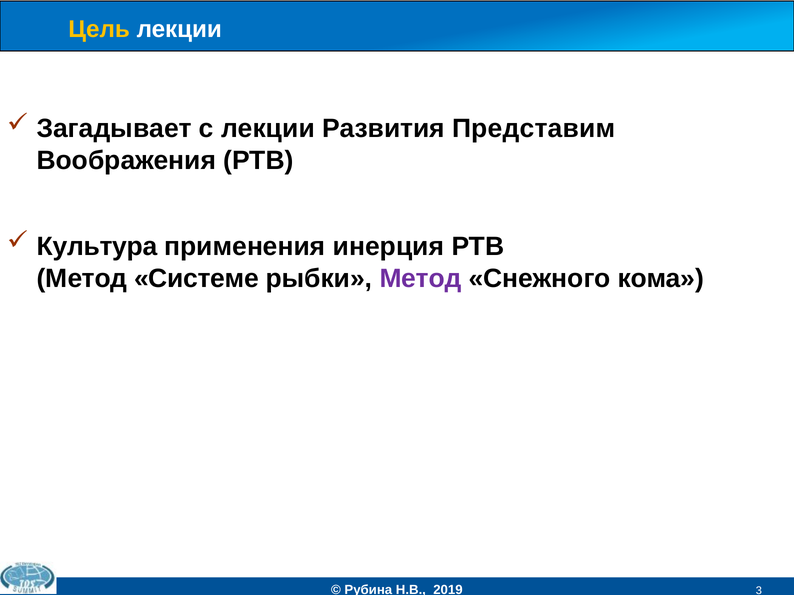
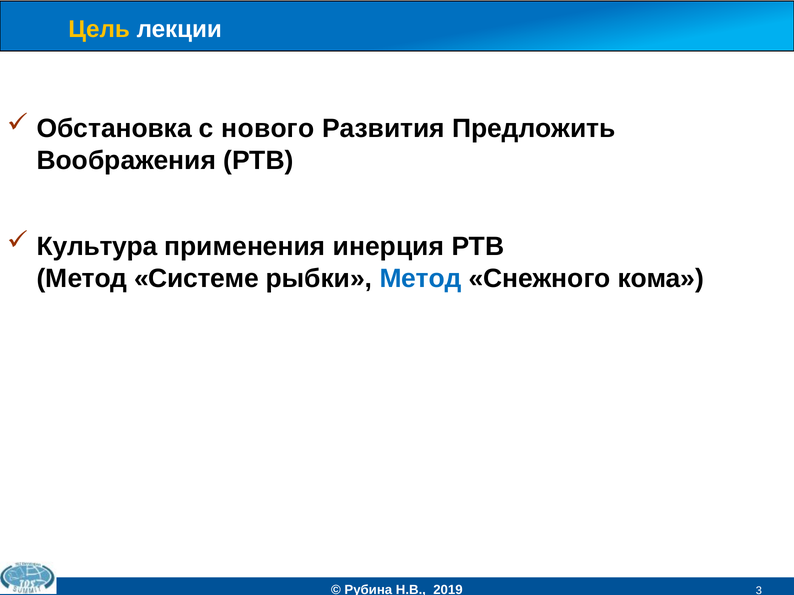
Загадывает: Загадывает -> Обстановка (114, 129)
с лекции: лекции -> нового (268, 129)
Представим: Представим -> Предложить (534, 129)
Метод colour: purple -> blue (421, 279)
